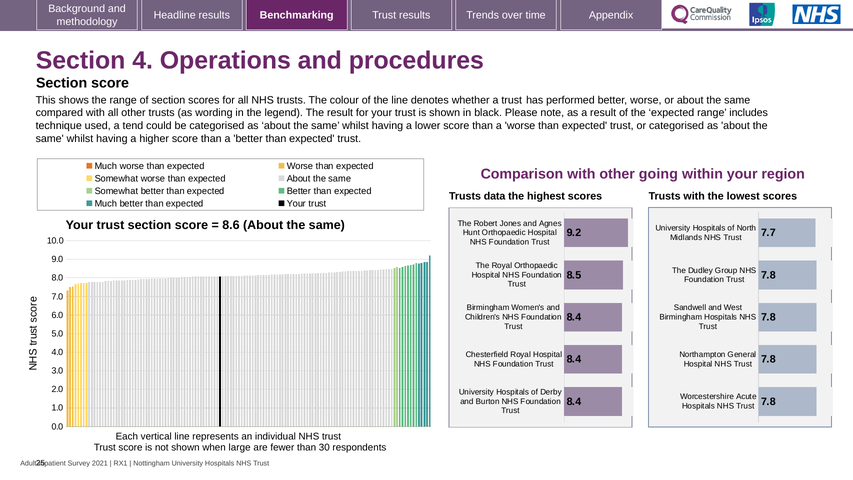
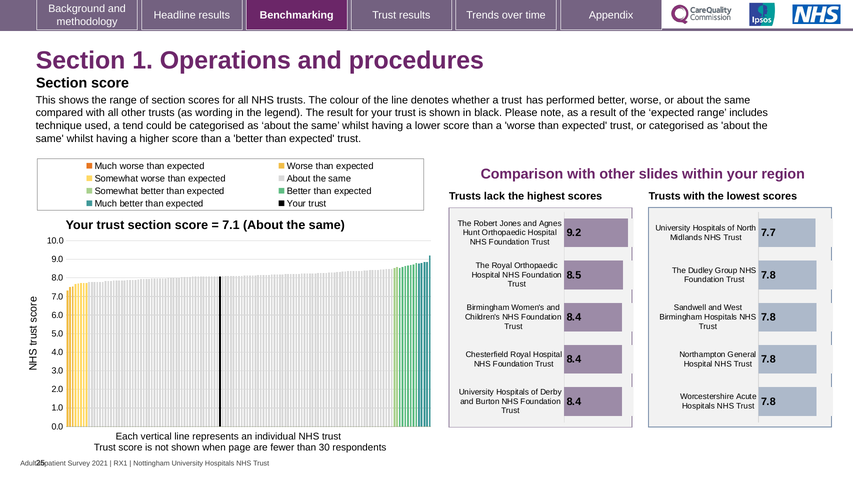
4: 4 -> 1 (143, 60)
going: going -> slides (659, 174)
data: data -> lack (494, 196)
8.6: 8.6 -> 7.1 (231, 225)
large: large -> page (240, 447)
